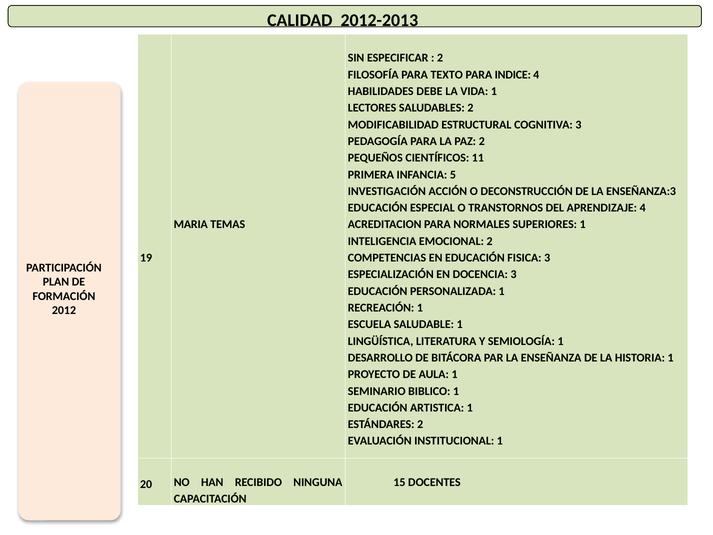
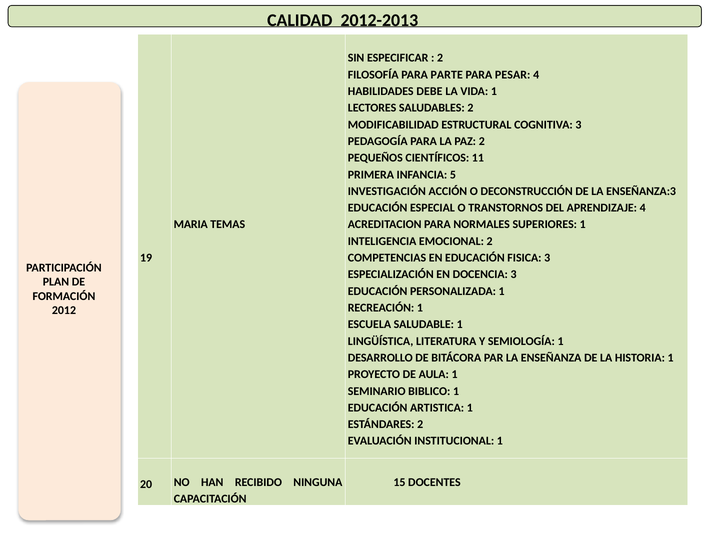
TEXTO: TEXTO -> PARTE (447, 75)
INDICE: INDICE -> PESAR (513, 75)
